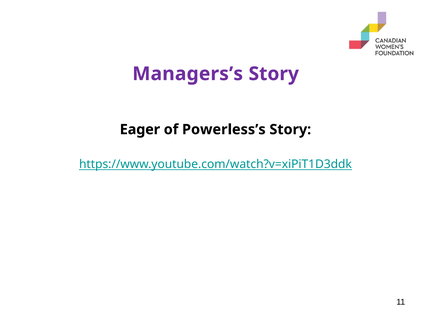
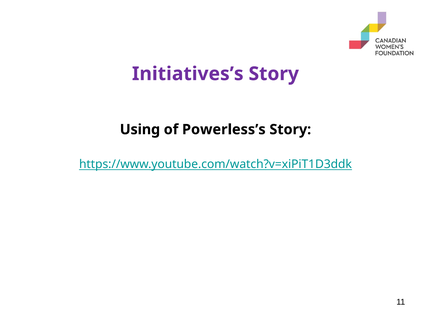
Managers’s: Managers’s -> Initiatives’s (188, 74)
Eager: Eager -> Using (140, 130)
